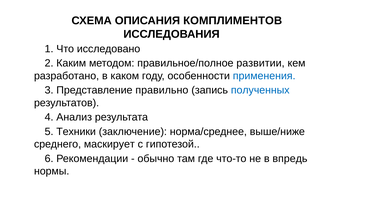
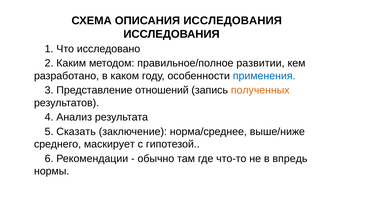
ОПИСАНИЯ КОМПЛИМЕНТОВ: КОМПЛИМЕНТОВ -> ИССЛЕДОВАНИЯ (233, 21)
правильно: правильно -> отношений (162, 90)
полученных colour: blue -> orange (260, 90)
Техники: Техники -> Сказать (76, 132)
